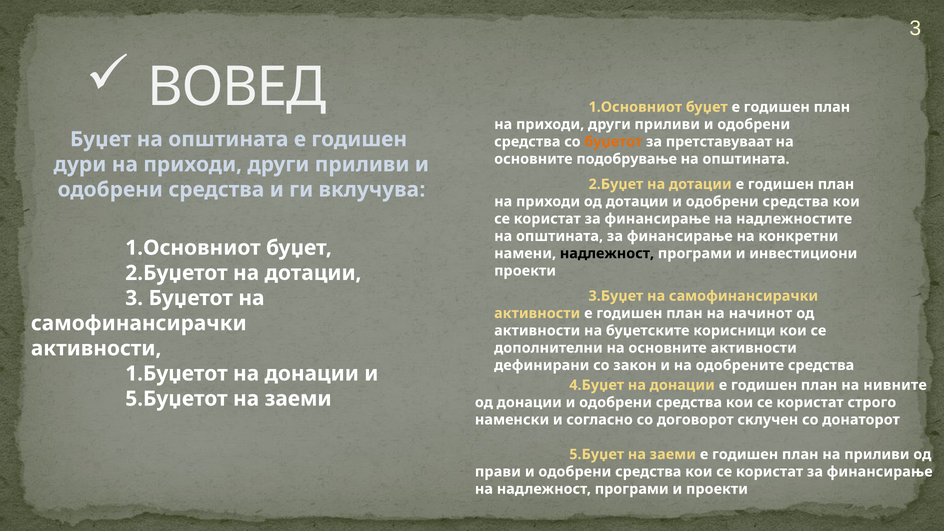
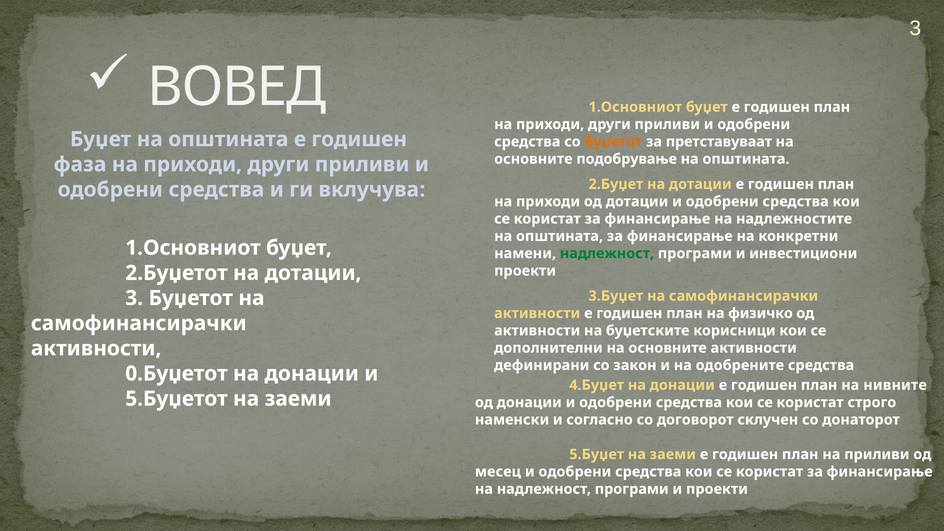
дури: дури -> фаза (80, 164)
надлежност colour: black -> green (607, 253)
начинот: начинот -> физичко (761, 313)
1.Буџетот: 1.Буџетот -> 0.Буџетот (176, 374)
прави: прави -> месец (498, 472)
